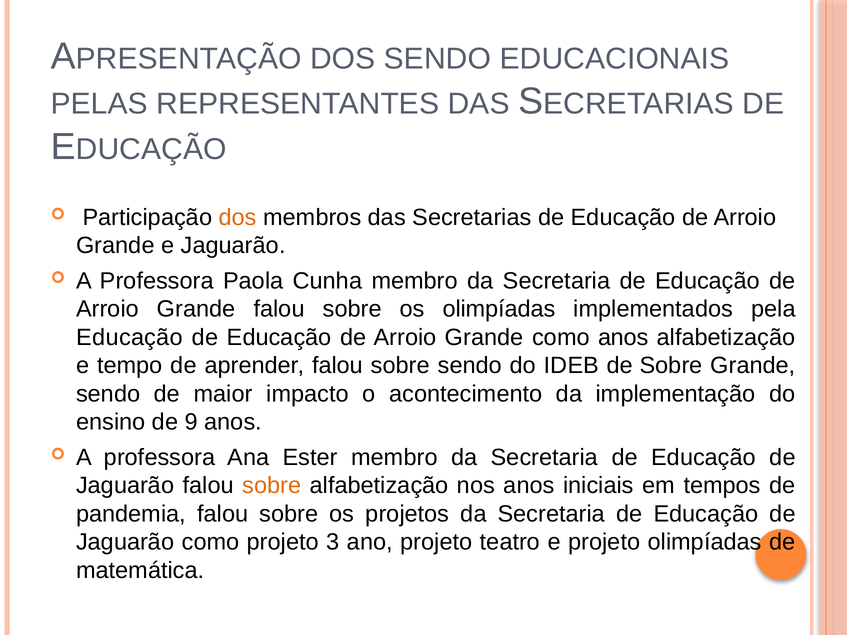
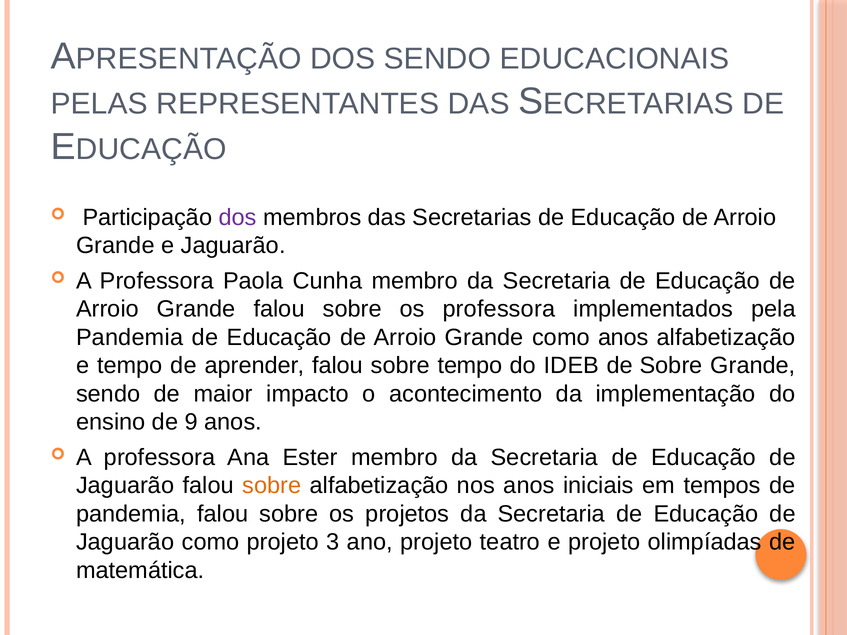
dos colour: orange -> purple (238, 218)
os olimpíadas: olimpíadas -> professora (499, 309)
Educação: Educação -> Pandemia (130, 338)
sobre sendo: sendo -> tempo (470, 366)
